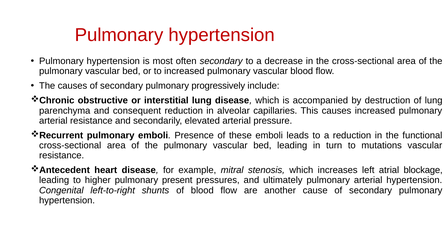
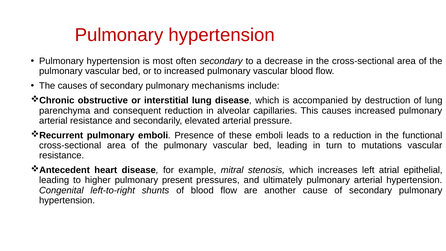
progressively: progressively -> mechanisms (218, 86)
blockage: blockage -> epithelial (423, 170)
